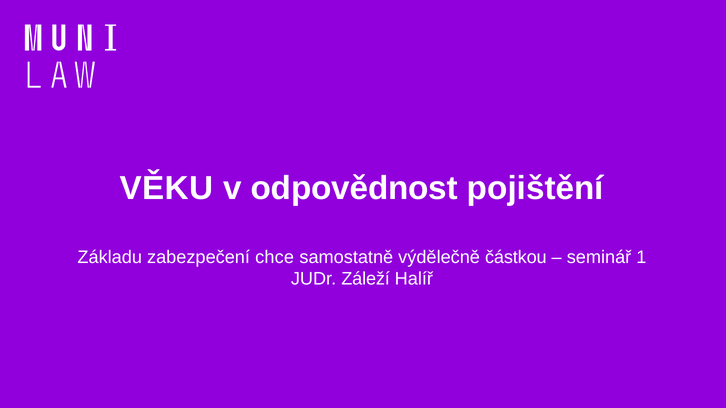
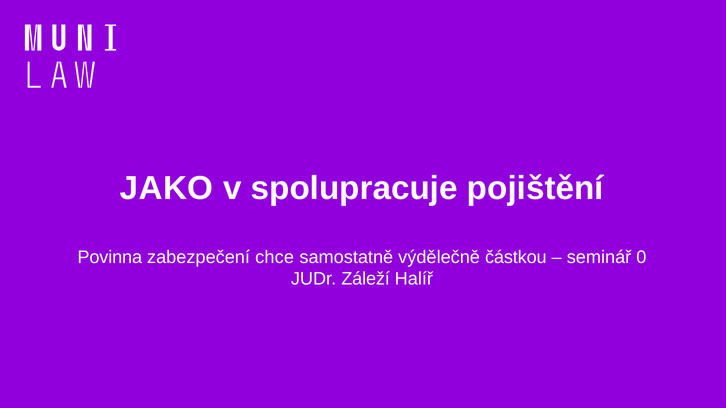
VĚKU: VĚKU -> JAKO (167, 188)
odpovědnost: odpovědnost -> spolupracuje (354, 188)
Základu: Základu -> Povinna (110, 257)
1: 1 -> 0 (641, 257)
